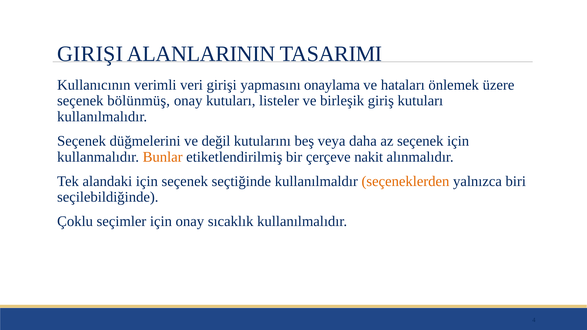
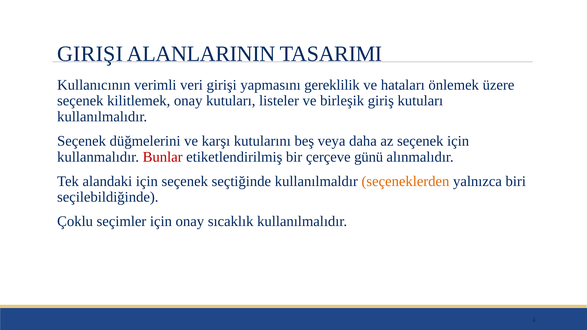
onaylama: onaylama -> gereklilik (332, 85)
bölünmüş: bölünmüş -> kilitlemek (139, 101)
değil: değil -> karşı (216, 141)
Bunlar colour: orange -> red (163, 157)
nakit: nakit -> günü (369, 157)
